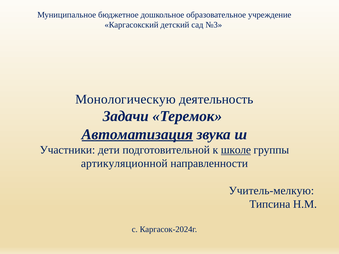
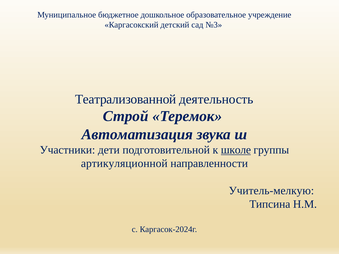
Монологическую: Монологическую -> Театрализованной (126, 99)
Задачи: Задачи -> Строй (126, 116)
Автоматизация underline: present -> none (137, 134)
